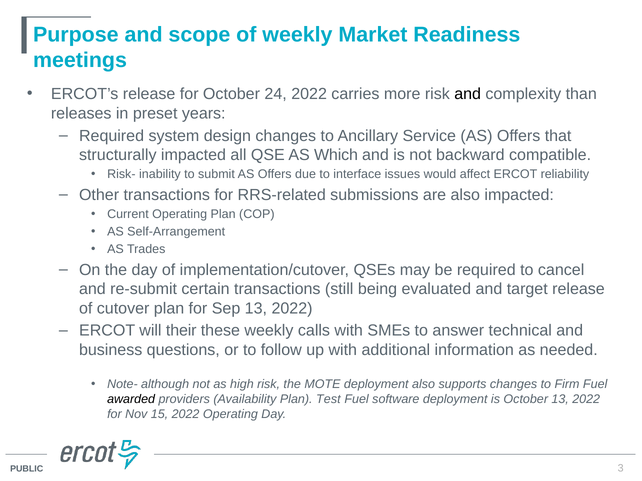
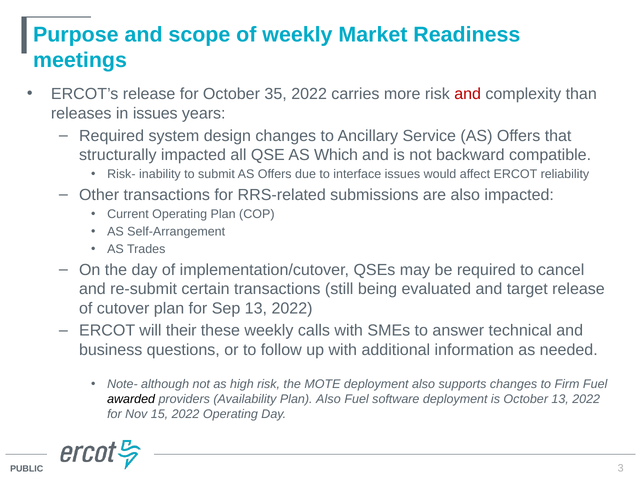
24: 24 -> 35 (276, 94)
and colour: black -> red (468, 94)
in preset: preset -> issues (155, 113)
Plan Test: Test -> Also (328, 400)
